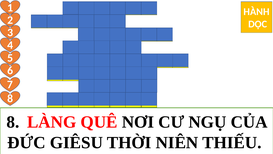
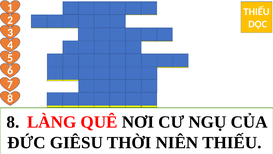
HÀNH: HÀNH -> THIẾU (257, 12)
